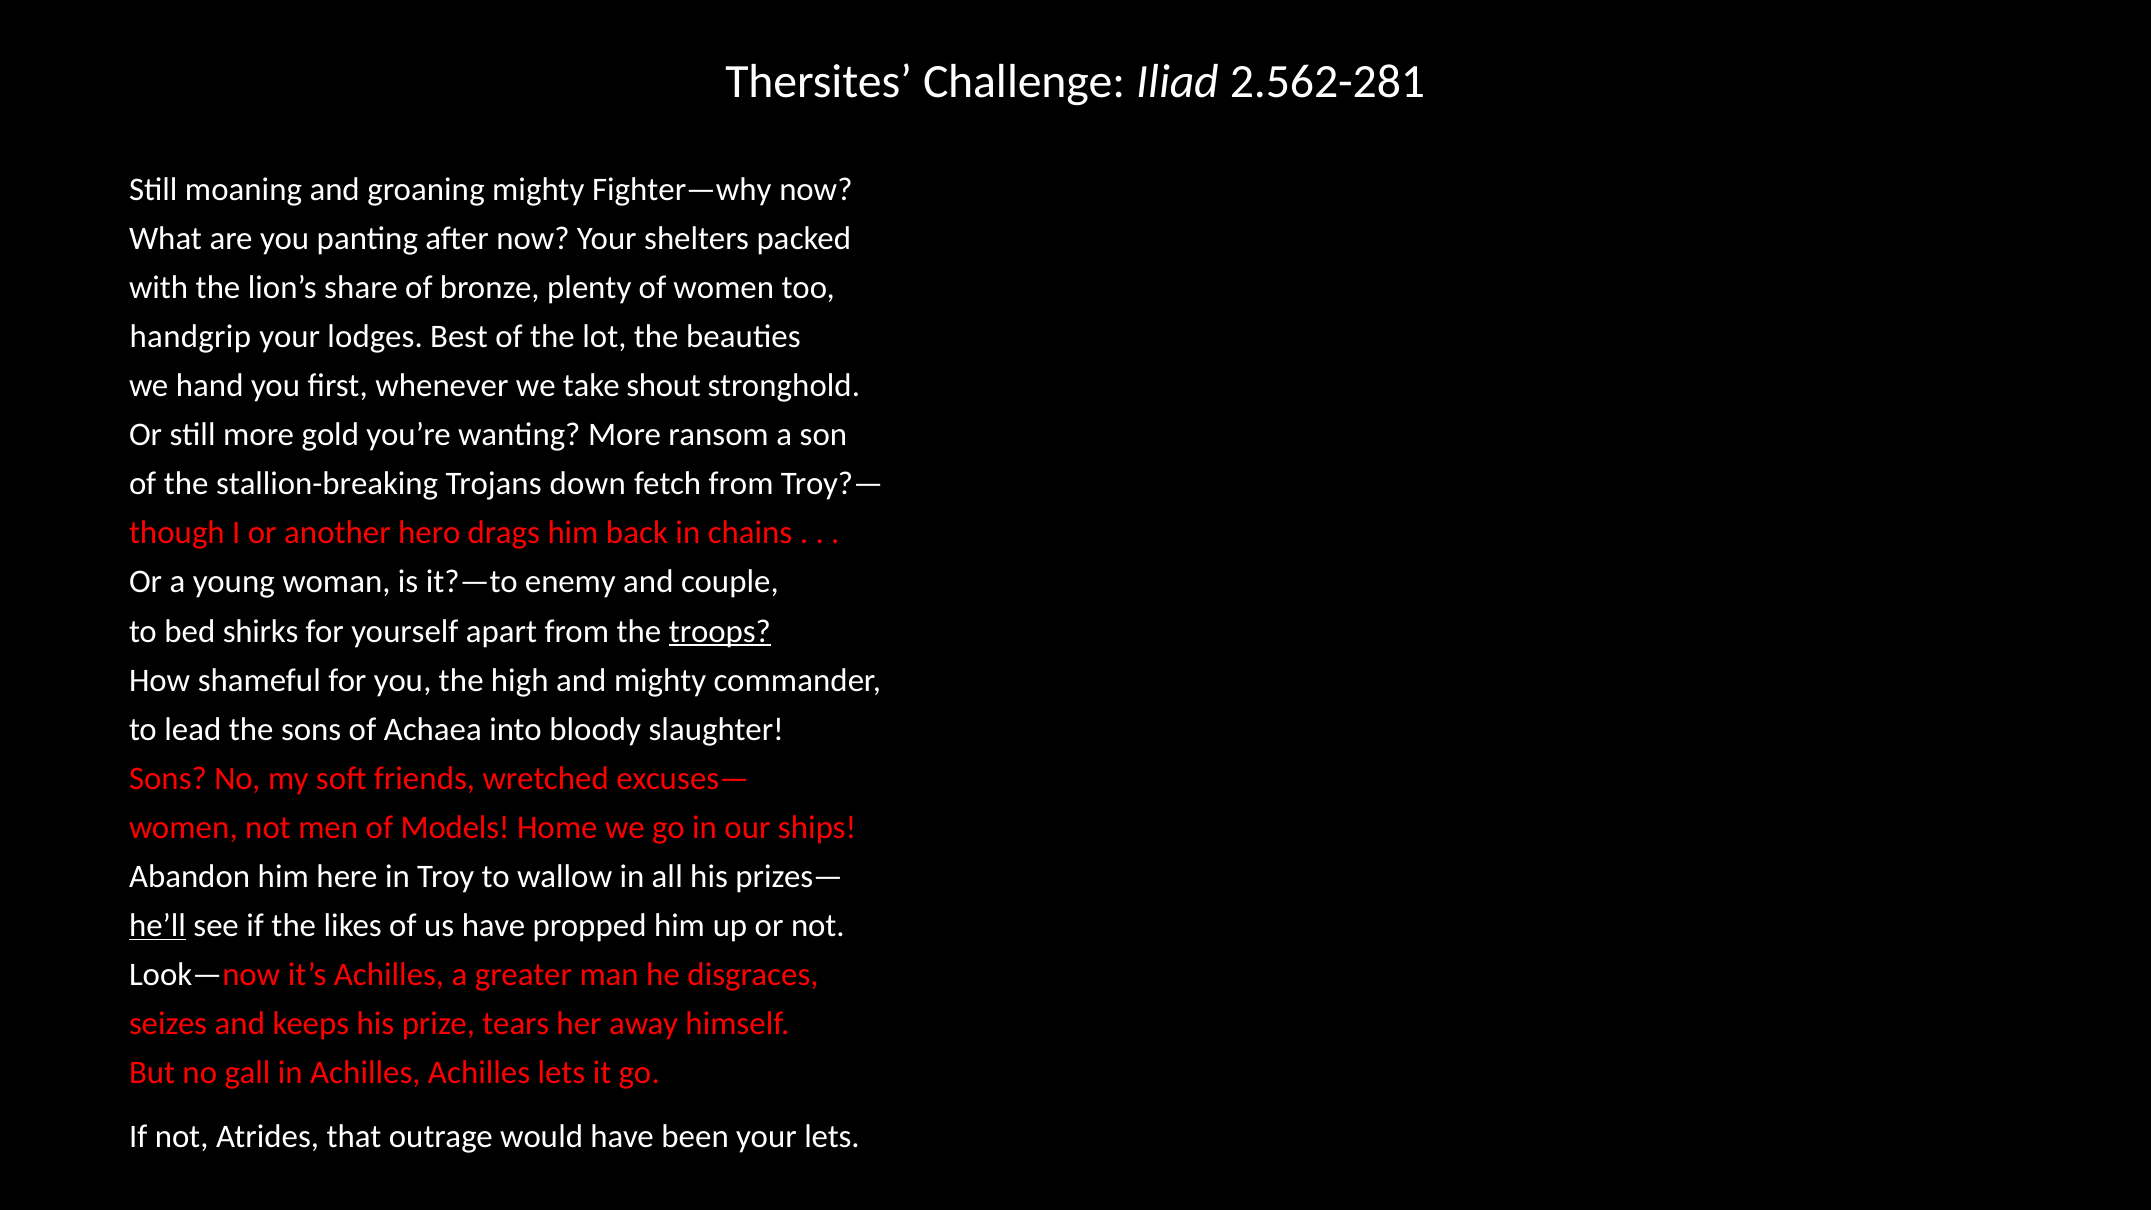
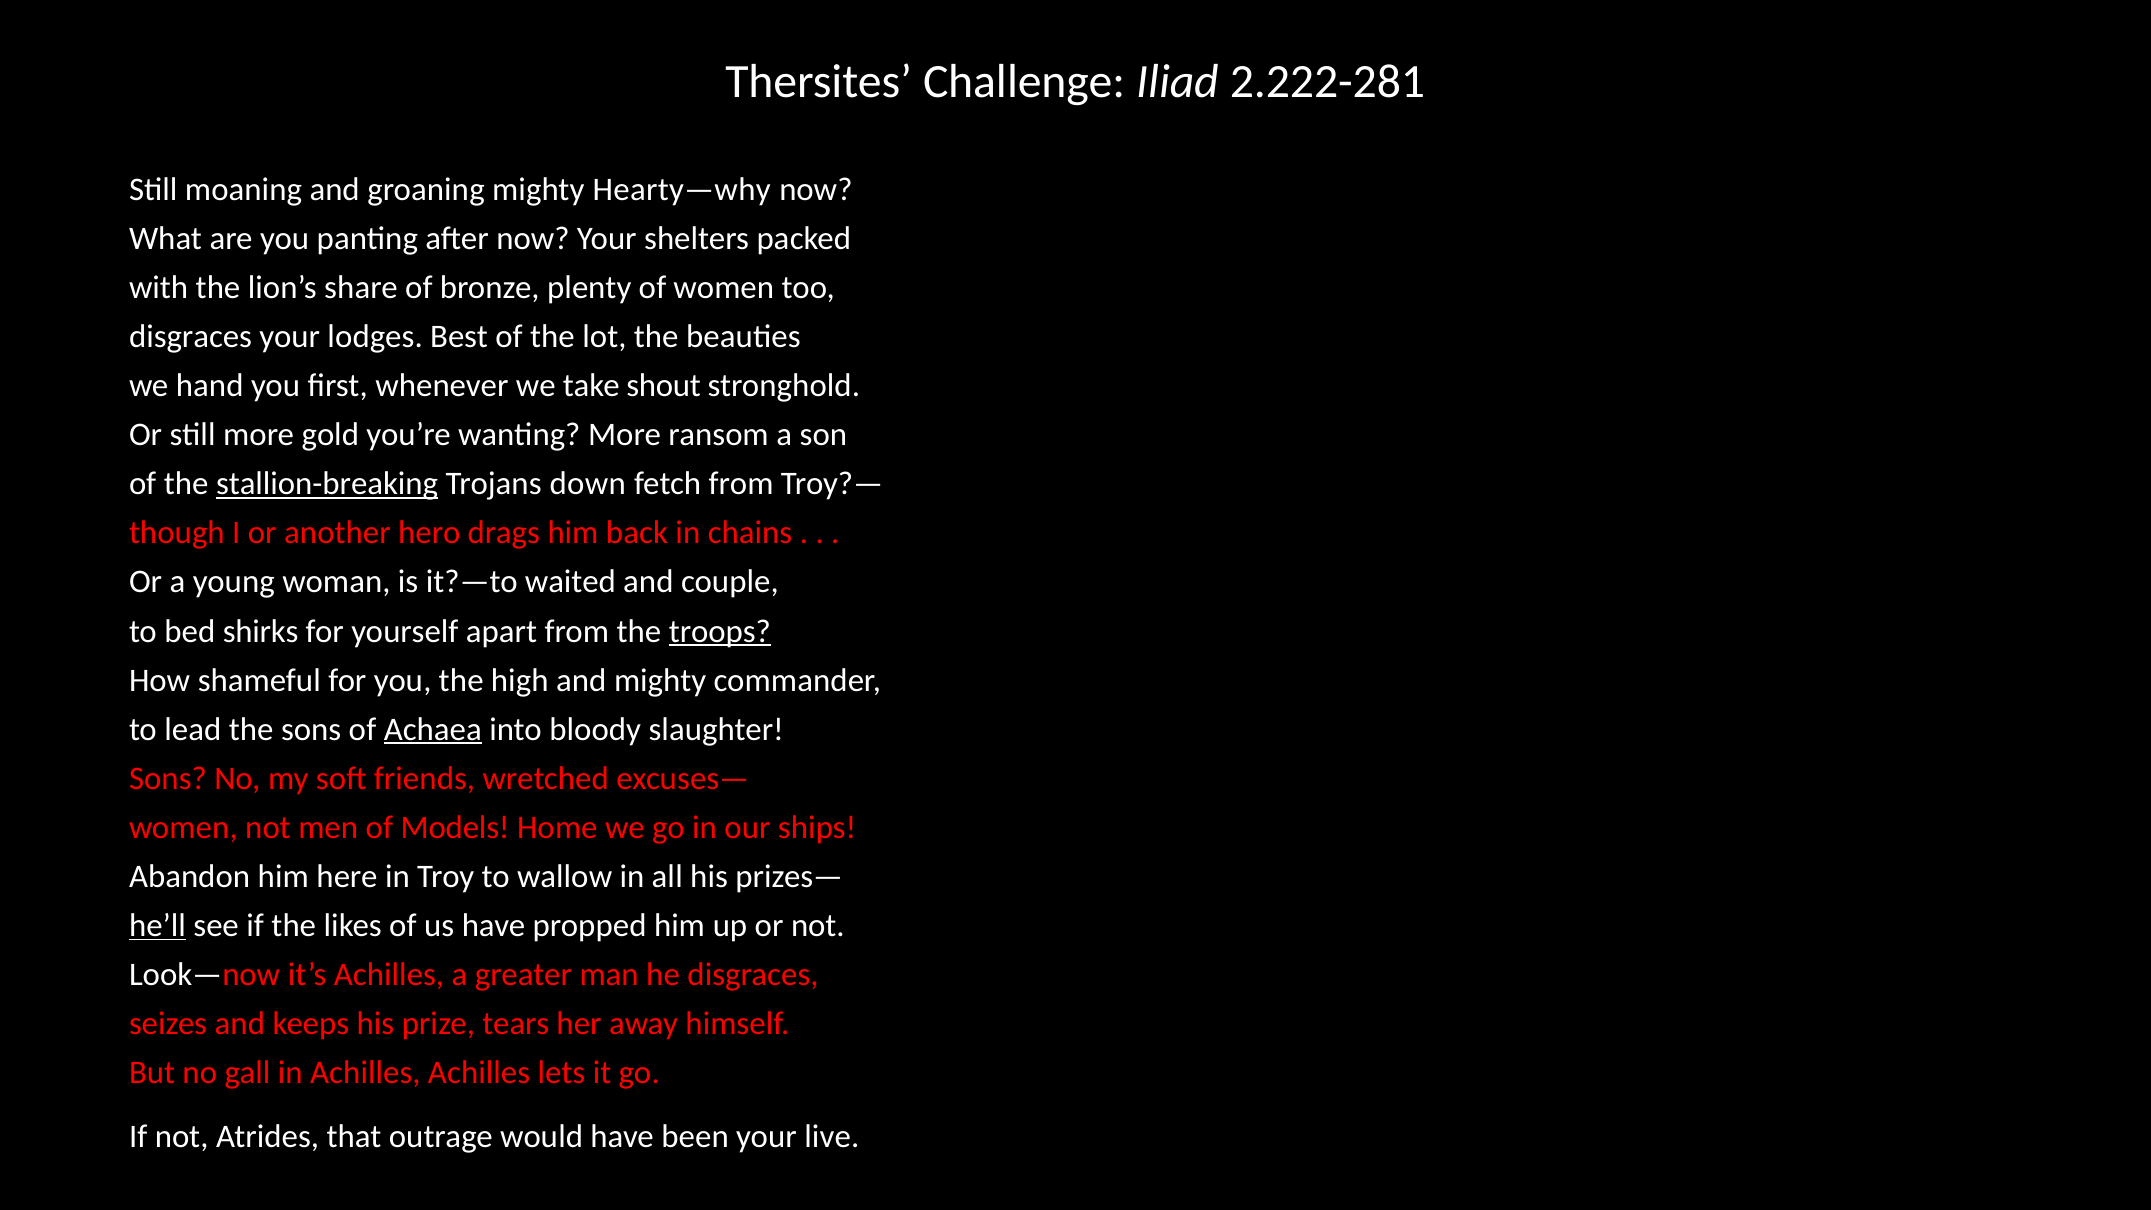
2.562-281: 2.562-281 -> 2.222-281 (1327, 81)
Fighter—why: Fighter—why -> Hearty—why (682, 190)
handgrip: handgrip -> disgraces (191, 337)
stallion-breaking underline: none -> present (327, 484)
enemy: enemy -> waited (570, 582)
Achaea underline: none -> present (433, 729)
your lets: lets -> live (832, 1136)
